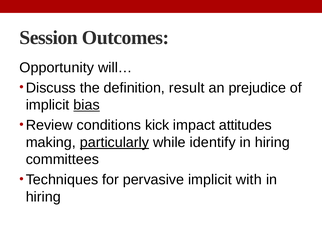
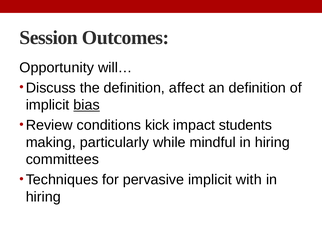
result: result -> affect (187, 88)
an prejudice: prejudice -> definition (257, 88)
attitudes: attitudes -> students (245, 125)
particularly underline: present -> none (114, 142)
identify: identify -> mindful (213, 142)
